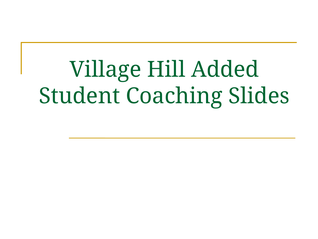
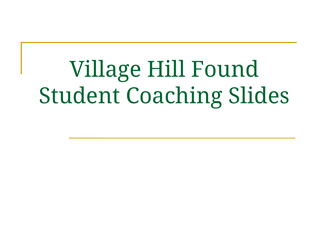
Added: Added -> Found (225, 69)
